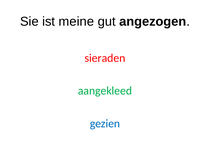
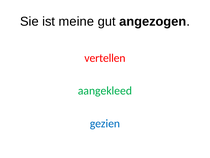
sieraden: sieraden -> vertellen (105, 58)
